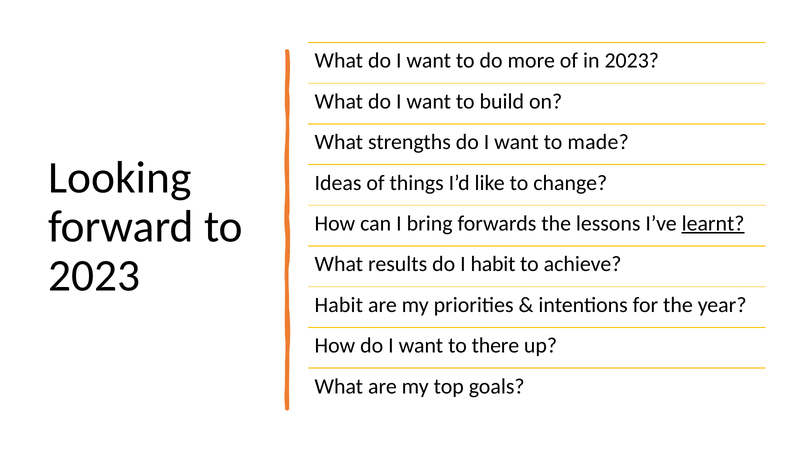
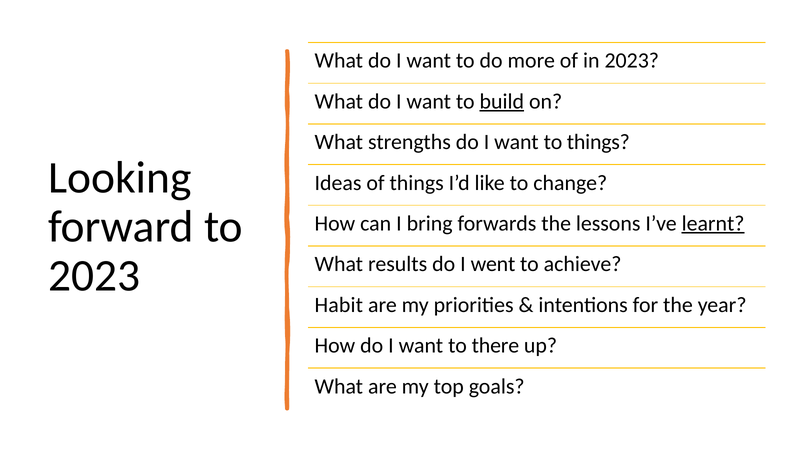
build underline: none -> present (502, 101)
to made: made -> things (598, 142)
I habit: habit -> went (493, 264)
